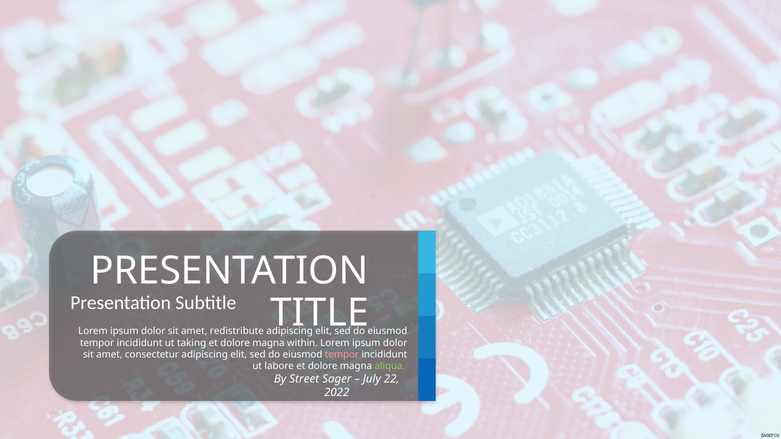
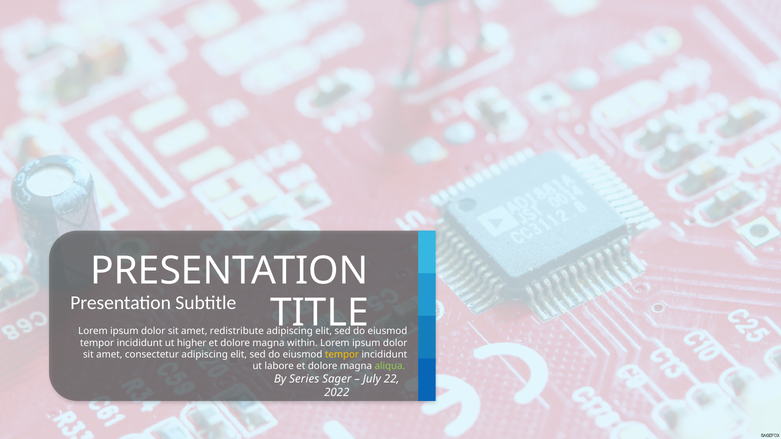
taking: taking -> higher (192, 343)
tempor colour: pink -> yellow (342, 355)
Street: Street -> Series (304, 379)
